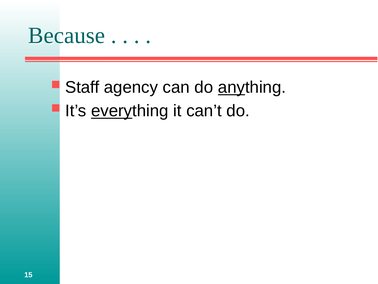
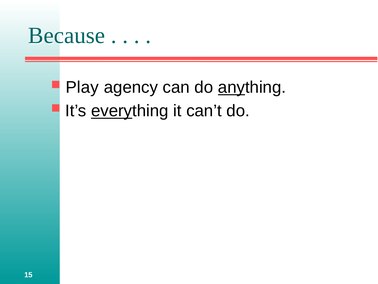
Staff: Staff -> Play (82, 87)
